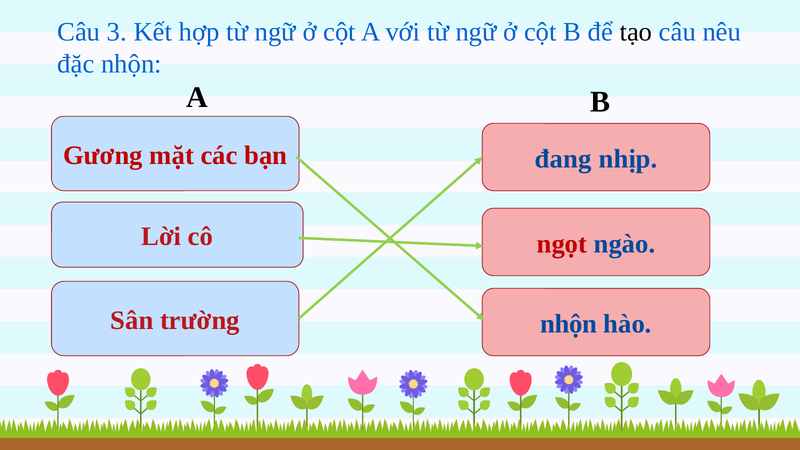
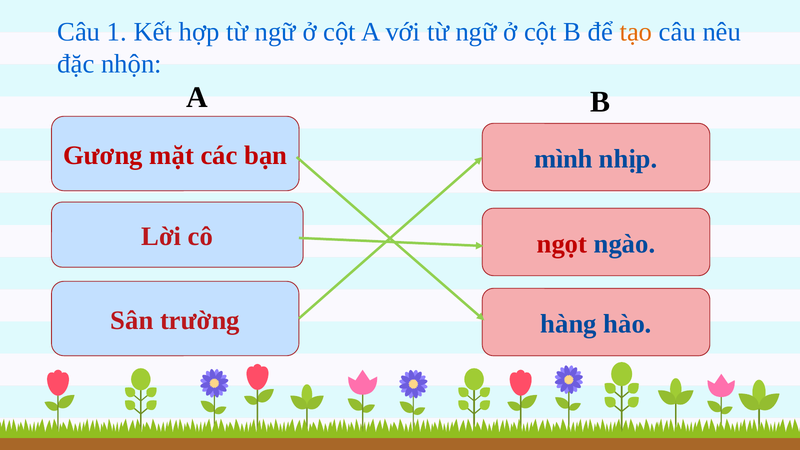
3: 3 -> 1 (117, 32)
tạo colour: black -> orange (636, 32)
đang: đang -> mình (563, 159)
nhộn: nhộn -> hàng (569, 324)
